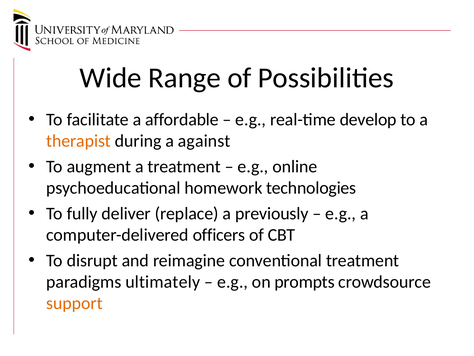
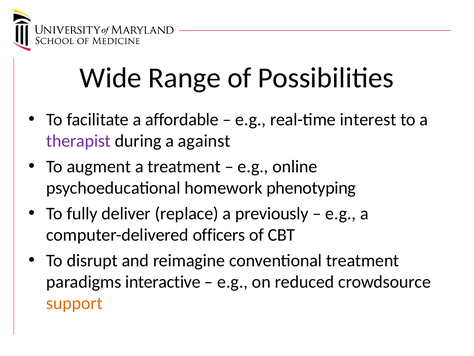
develop: develop -> interest (368, 120)
therapist colour: orange -> purple (79, 141)
technologies: technologies -> phenotyping (311, 188)
ultimately: ultimately -> interactive (163, 282)
prompts: prompts -> reduced (304, 282)
